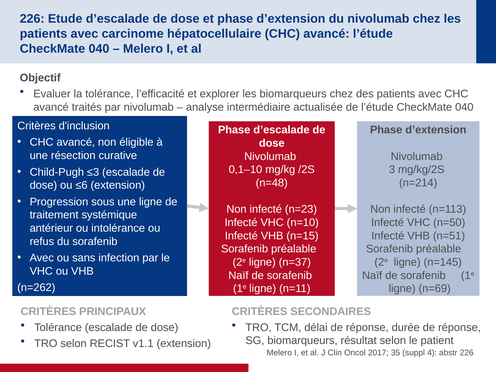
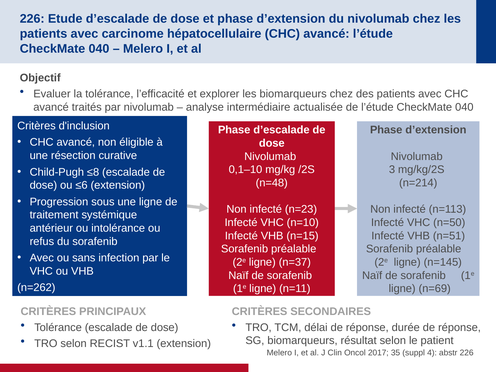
≤3: ≤3 -> ≤8 (93, 172)
